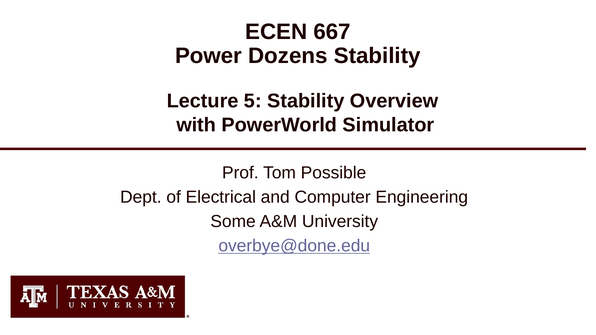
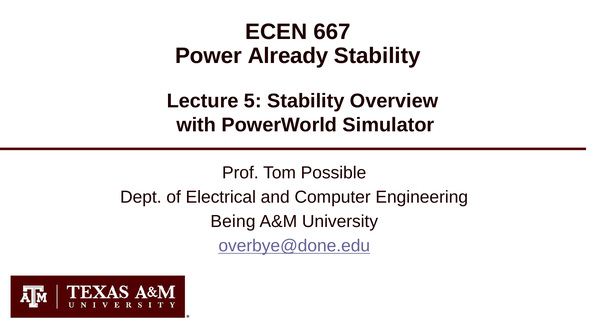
Dozens: Dozens -> Already (288, 56)
Some: Some -> Being (233, 222)
